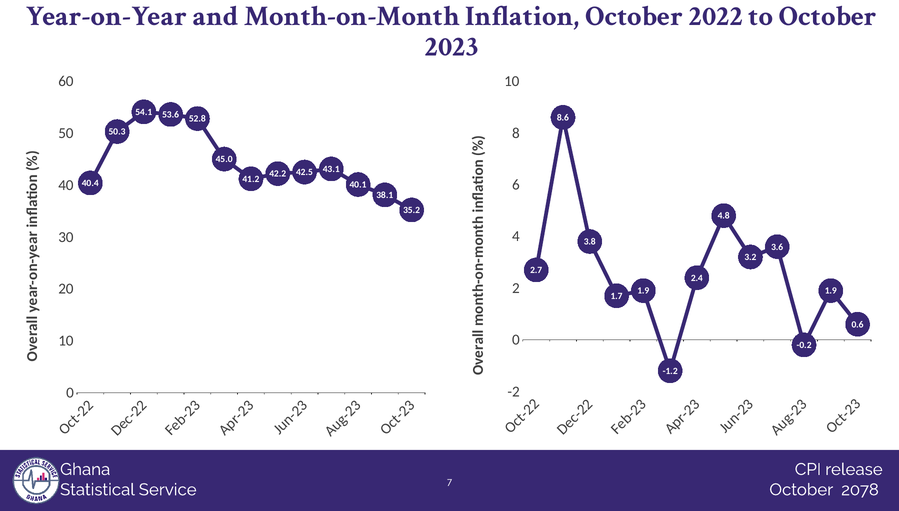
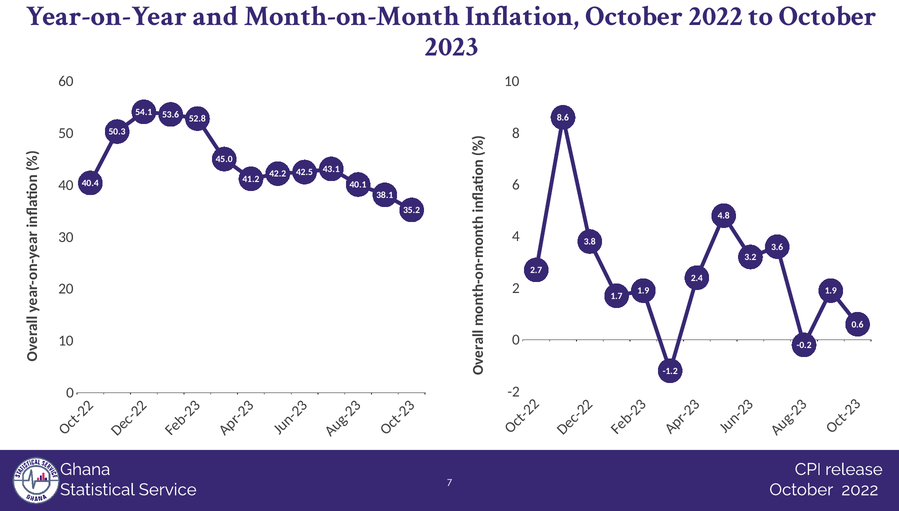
2078: 2078 -> 2022 (860, 490)
